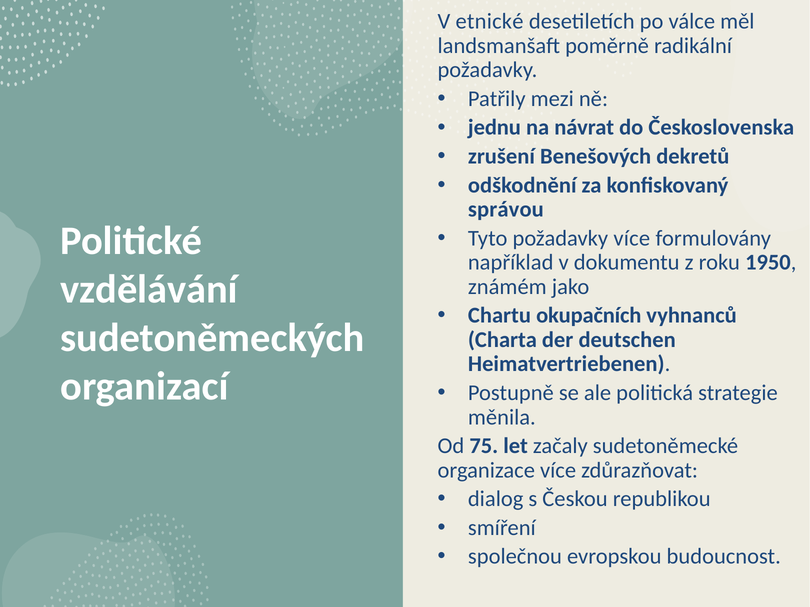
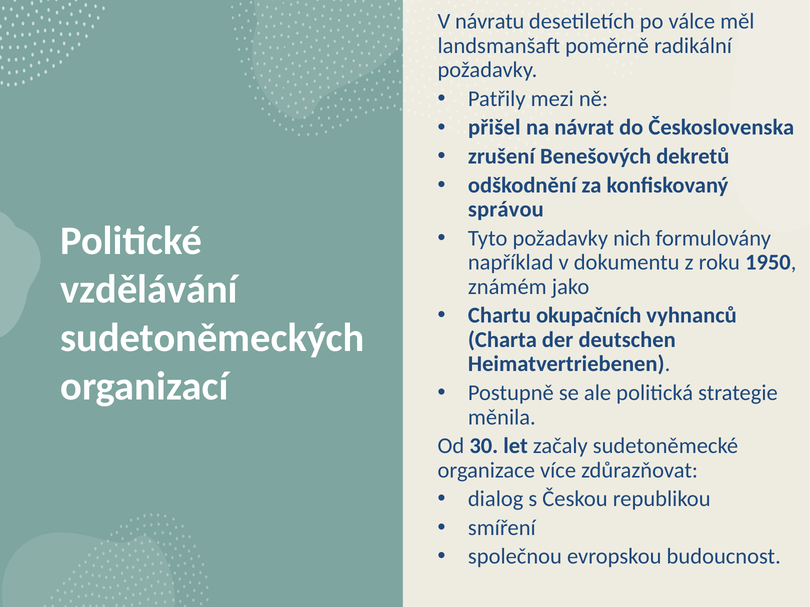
etnické: etnické -> návratu (490, 21)
jednu: jednu -> přišel (494, 128)
požadavky více: více -> nich (632, 238)
75: 75 -> 30 (484, 446)
